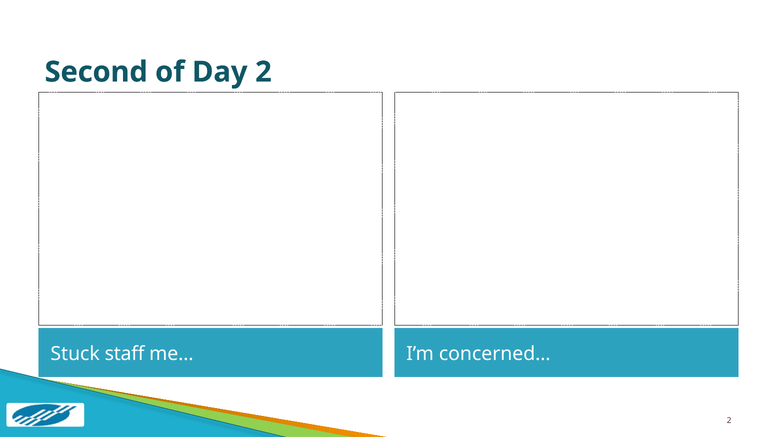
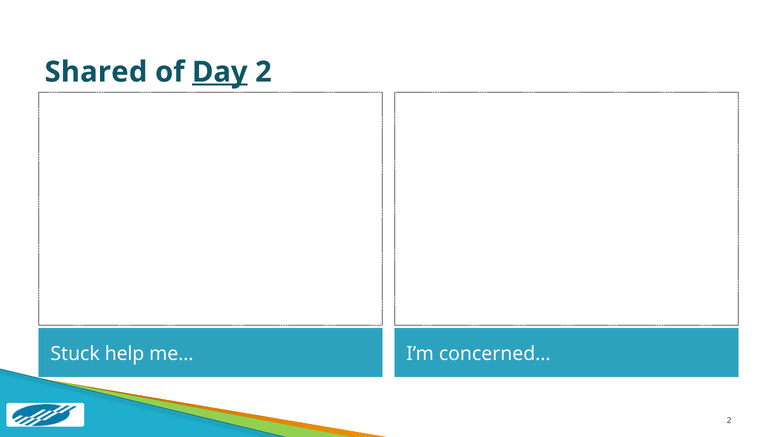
Second: Second -> Shared (96, 72)
Day underline: none -> present (220, 72)
staff: staff -> help (125, 354)
